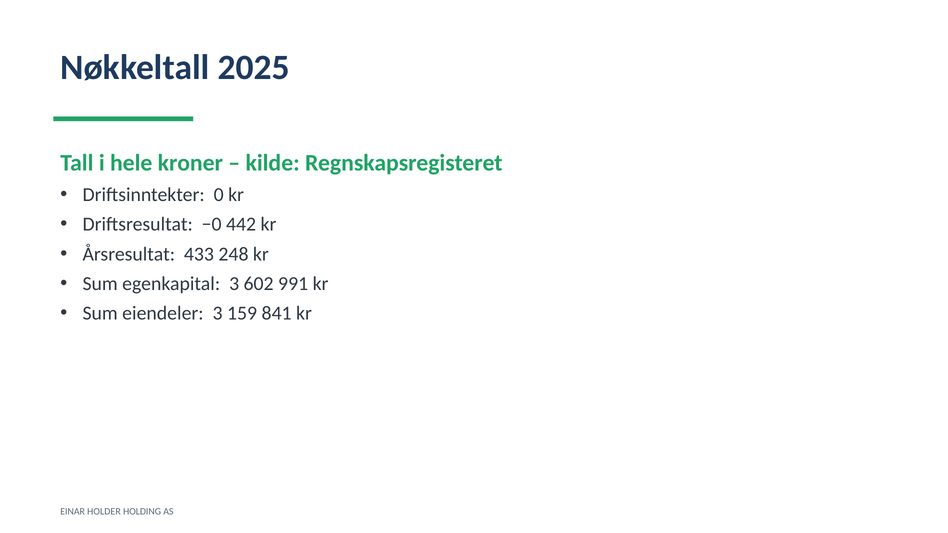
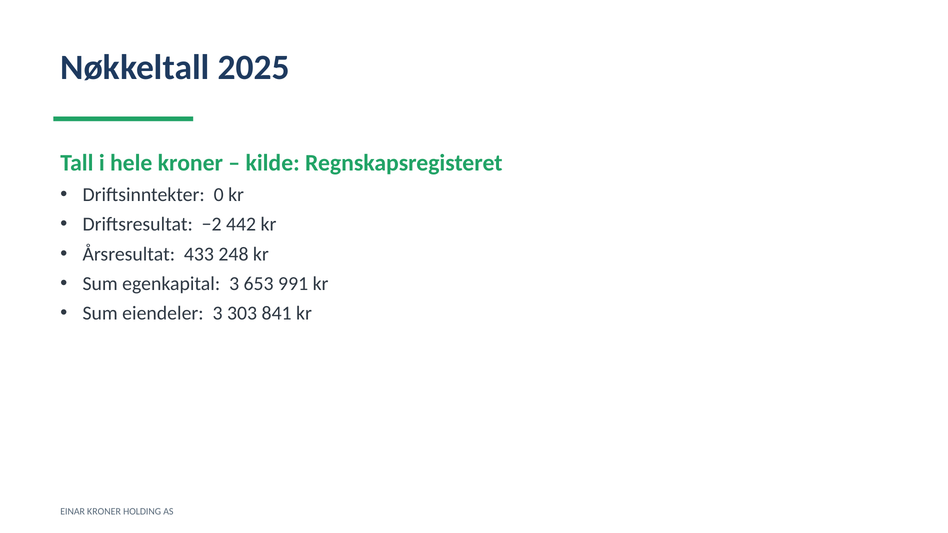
−0: −0 -> −2 (212, 225)
602: 602 -> 653 (259, 284)
159: 159 -> 303 (242, 314)
EINAR HOLDER: HOLDER -> KRONER (104, 512)
